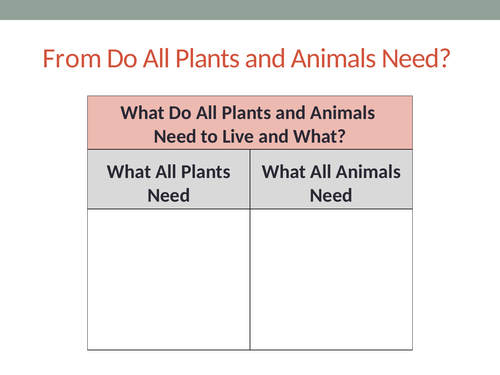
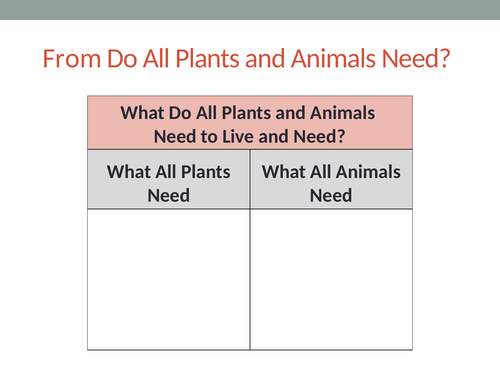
and What: What -> Need (320, 136)
